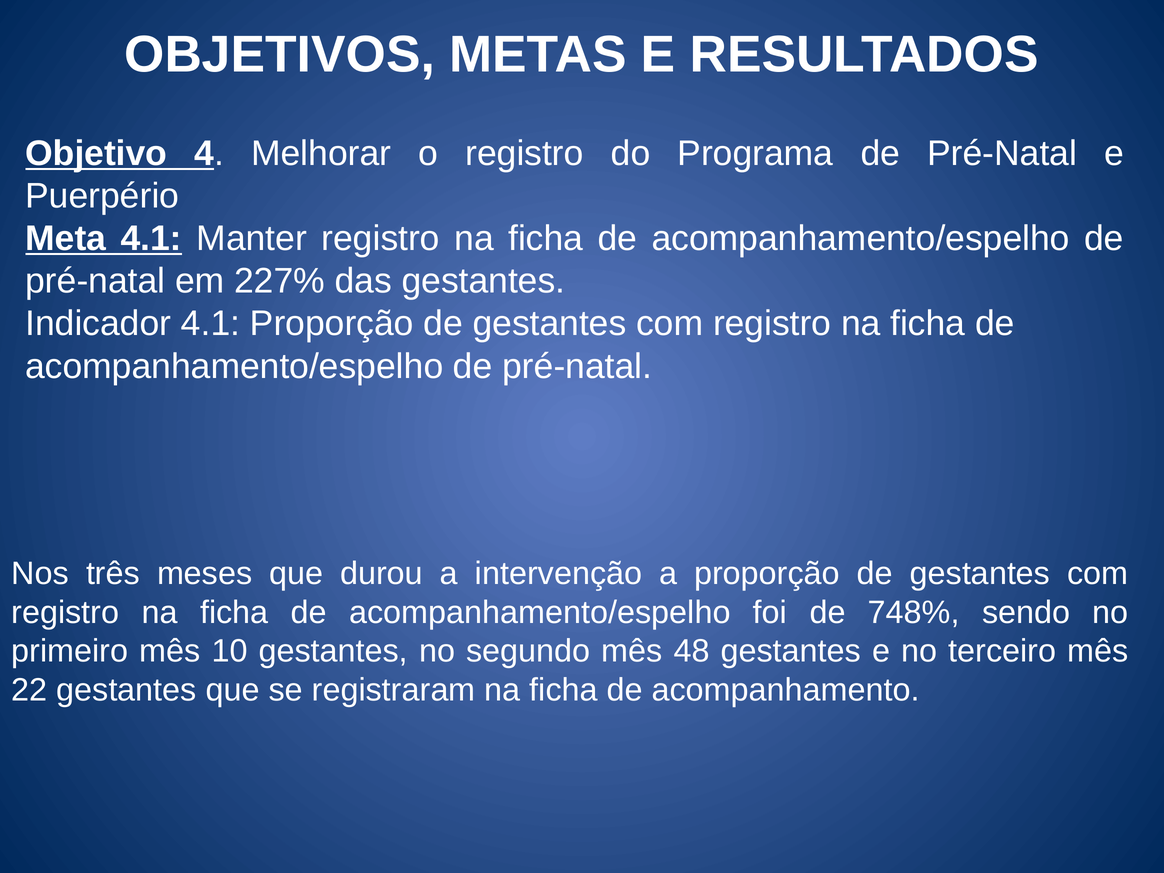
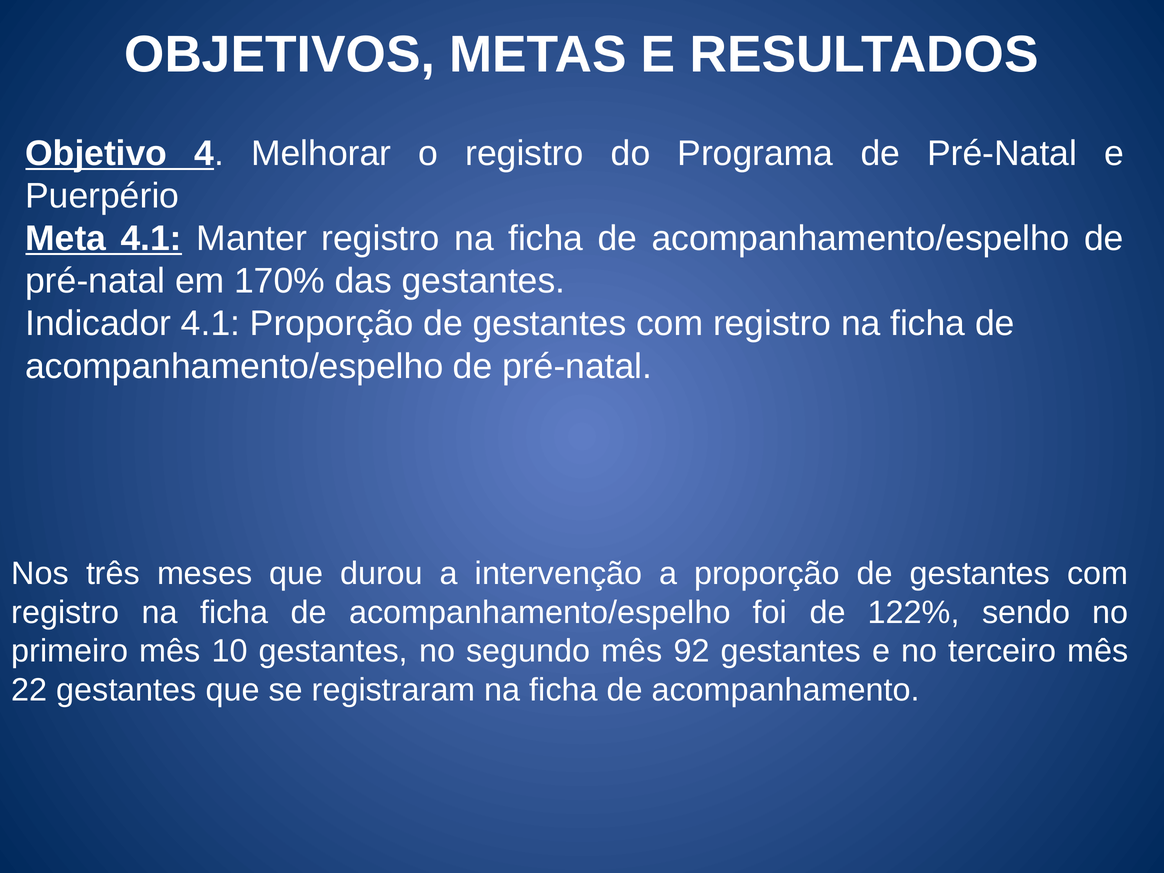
227%: 227% -> 170% (280, 281)
748%: 748% -> 122% (914, 612)
48: 48 -> 92 (692, 651)
